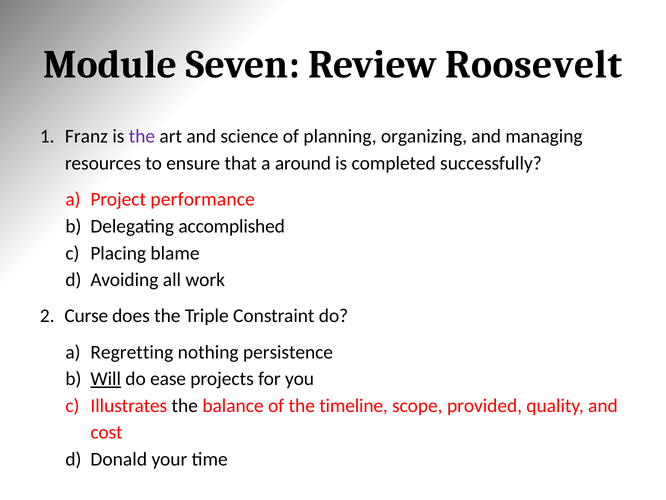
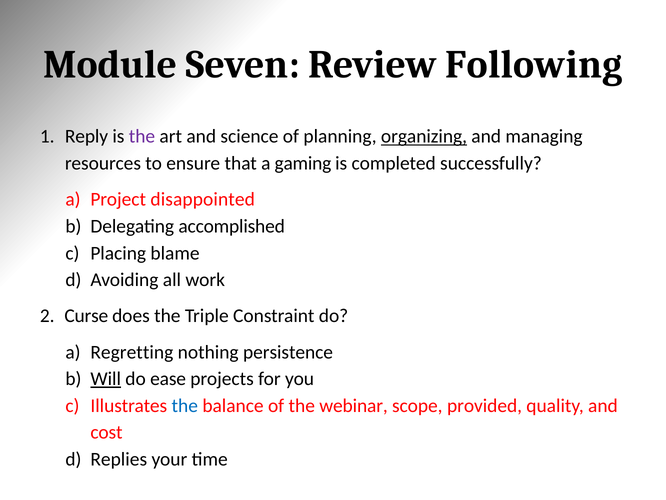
Roosevelt: Roosevelt -> Following (534, 64)
Franz: Franz -> Reply (87, 136)
organizing underline: none -> present (424, 136)
around: around -> gaming (303, 163)
performance: performance -> disappointed (203, 199)
the colour: black -> blue (185, 405)
timeline: timeline -> webinar (354, 405)
Donald: Donald -> Replies (119, 459)
